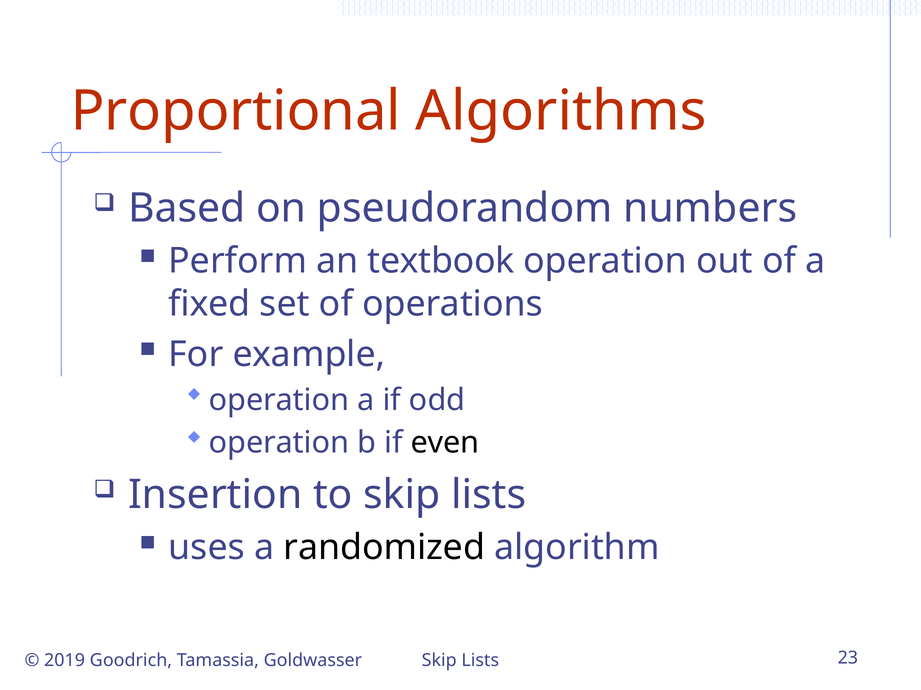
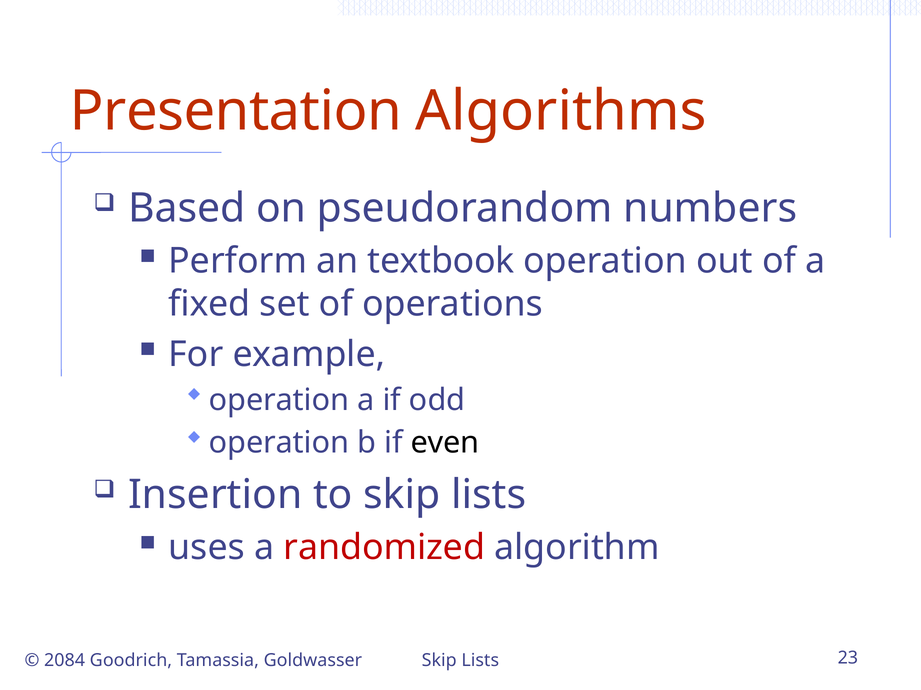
Proportional: Proportional -> Presentation (236, 111)
randomized colour: black -> red (384, 548)
2019: 2019 -> 2084 (65, 661)
